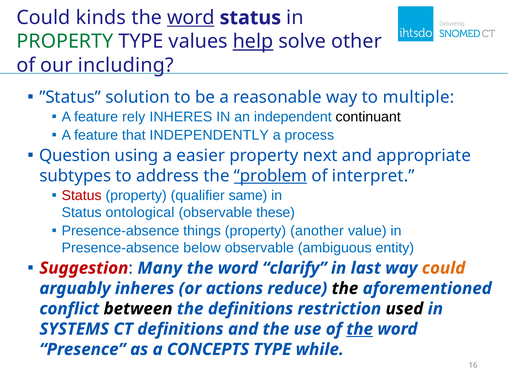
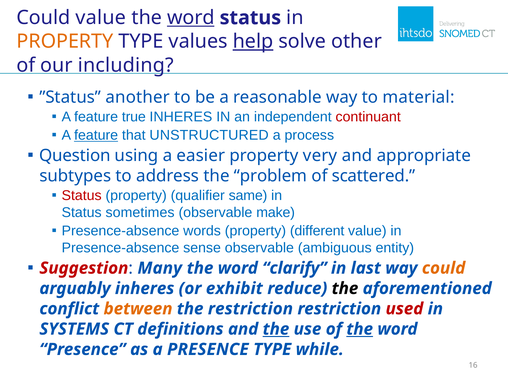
Could kinds: kinds -> value (101, 18)
PROPERTY colour: green -> orange (65, 41)
solution: solution -> another (138, 97)
multiple: multiple -> material (419, 97)
rely: rely -> true (134, 117)
continuant colour: black -> red (368, 117)
feature underline: none -> present (96, 135)
INDEPENDENTLY: INDEPENDENTLY -> UNSTRUCTURED (209, 135)
next: next -> very (320, 156)
problem underline: present -> none (271, 176)
interpret: interpret -> scattered (373, 176)
ontological: ontological -> sometimes (140, 213)
these: these -> make (276, 213)
things: things -> words (202, 231)
another: another -> different (317, 231)
below: below -> sense (202, 248)
actions: actions -> exhibit (234, 288)
between colour: black -> orange (138, 309)
the definitions: definitions -> restriction (250, 309)
used colour: black -> red (404, 309)
the underline: none -> present (276, 329)
a CONCEPTS: CONCEPTS -> PRESENCE (208, 349)
